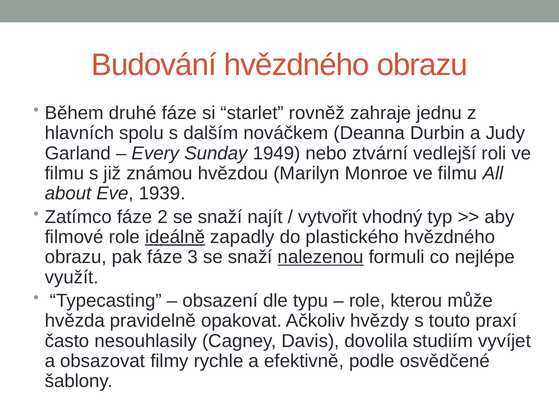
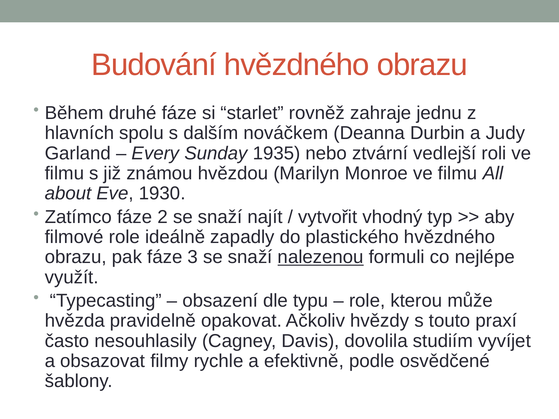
1949: 1949 -> 1935 (277, 153)
1939: 1939 -> 1930 (162, 194)
ideálně underline: present -> none (175, 237)
